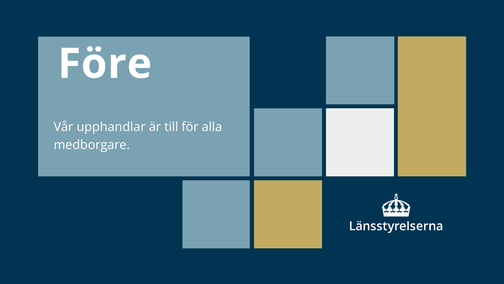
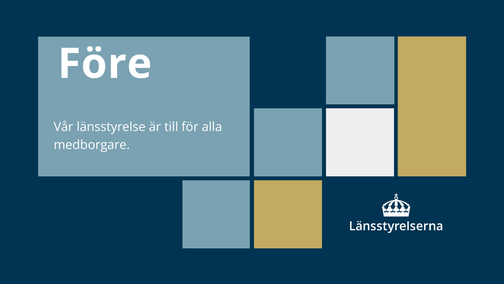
upphandlar: upphandlar -> länsstyrelse (111, 127)
